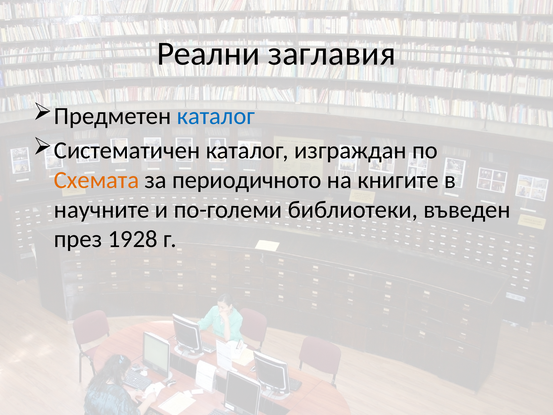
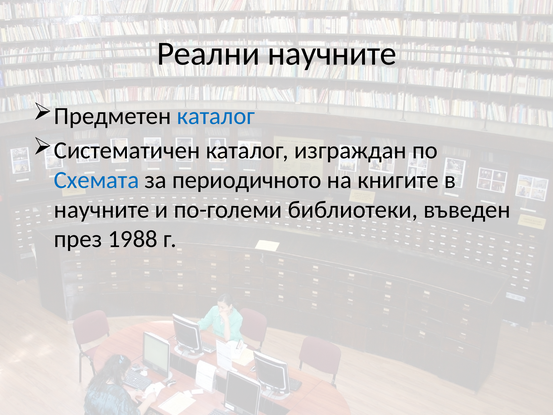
Реални заглавия: заглавия -> научните (332, 54)
Схемата colour: orange -> blue (97, 180)
1928: 1928 -> 1988 (133, 239)
